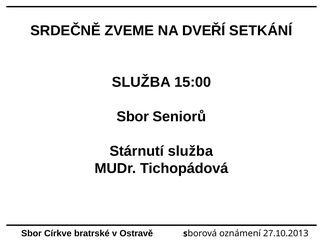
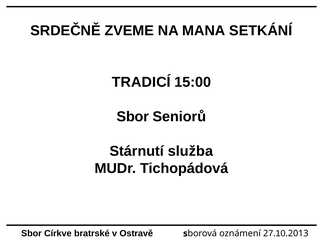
DVEŘÍ: DVEŘÍ -> MANA (204, 31)
SLUŽBA: SLUŽBA -> TRADICÍ (141, 82)
